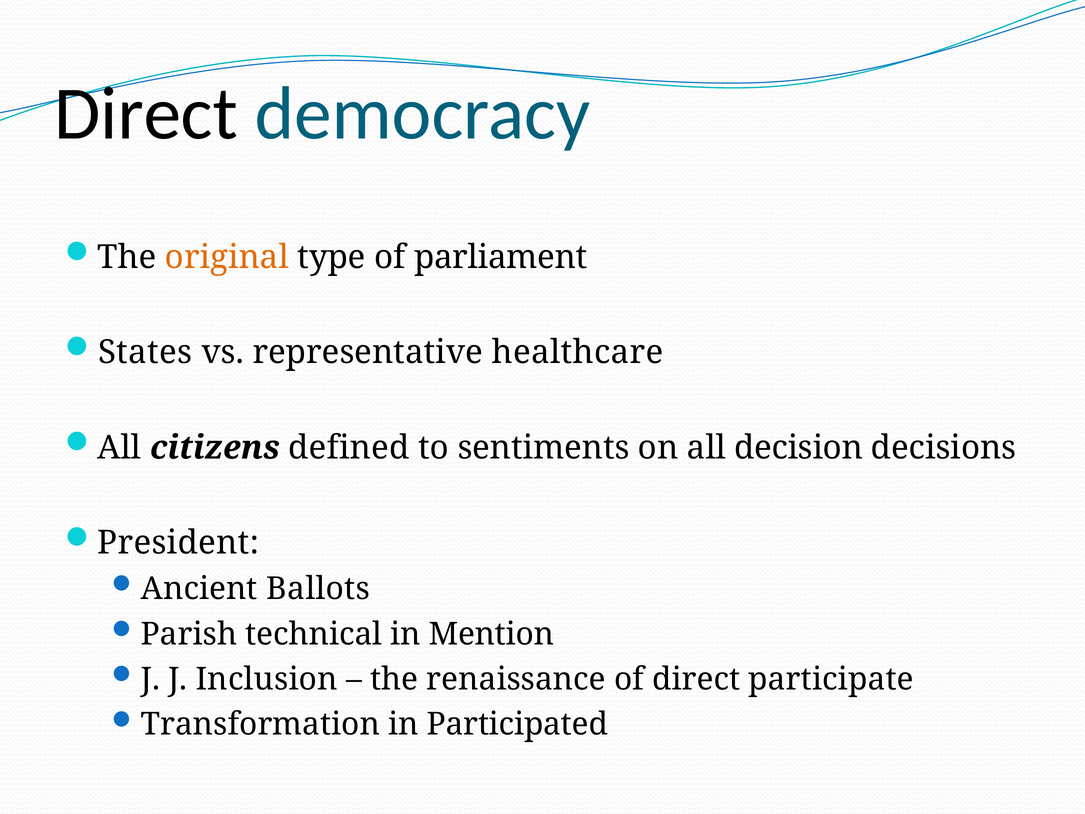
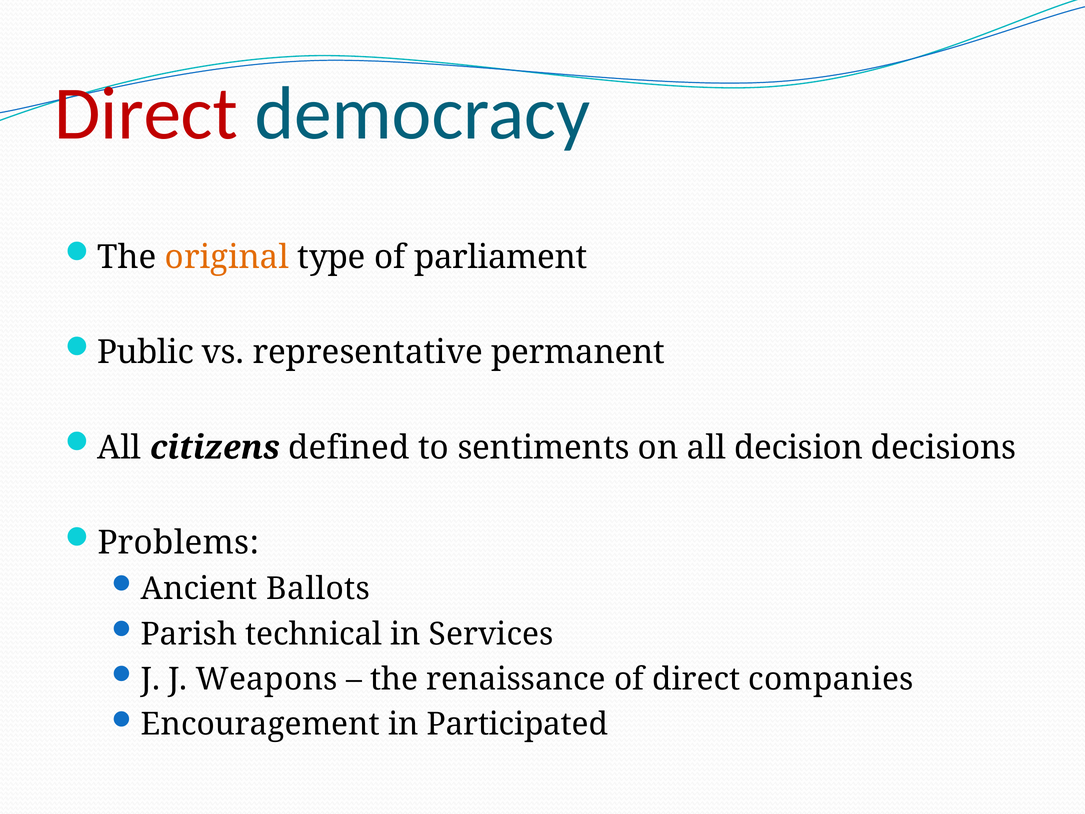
Direct colour: black -> red (146, 114)
States: States -> Public (146, 352)
healthcare: healthcare -> permanent (578, 352)
President: President -> Problems (178, 543)
Mention: Mention -> Services (491, 634)
Inclusion: Inclusion -> Weapons (267, 679)
participate: participate -> companies (831, 679)
Transformation: Transformation -> Encouragement (260, 724)
